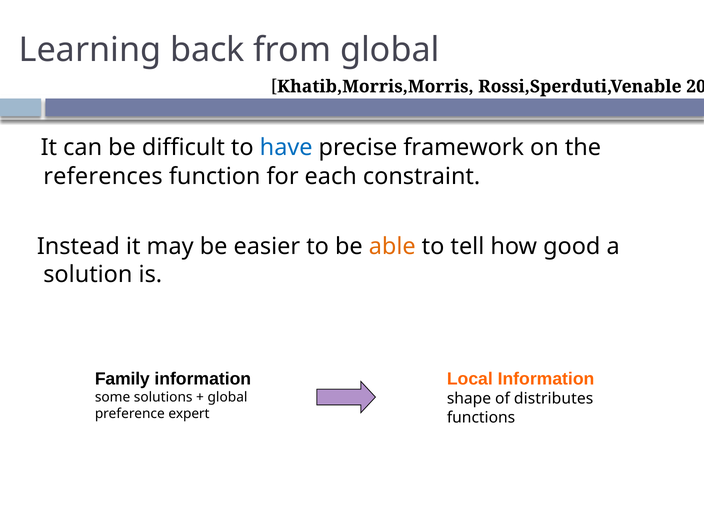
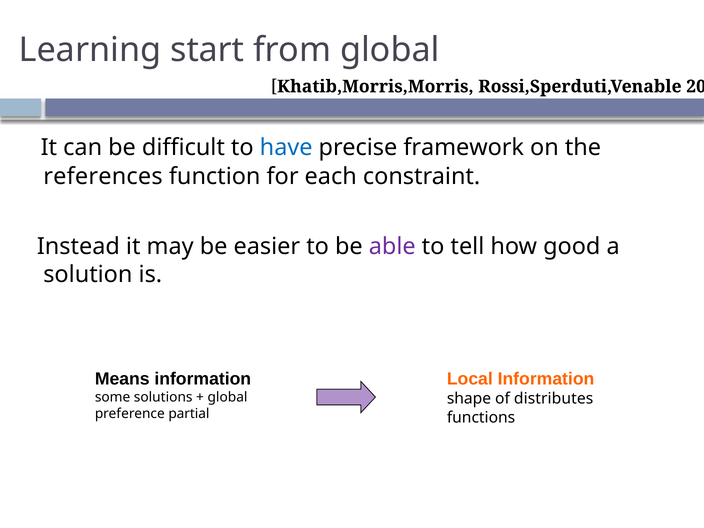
back: back -> start (207, 50)
able colour: orange -> purple (392, 246)
Family: Family -> Means (122, 379)
expert: expert -> partial (189, 414)
